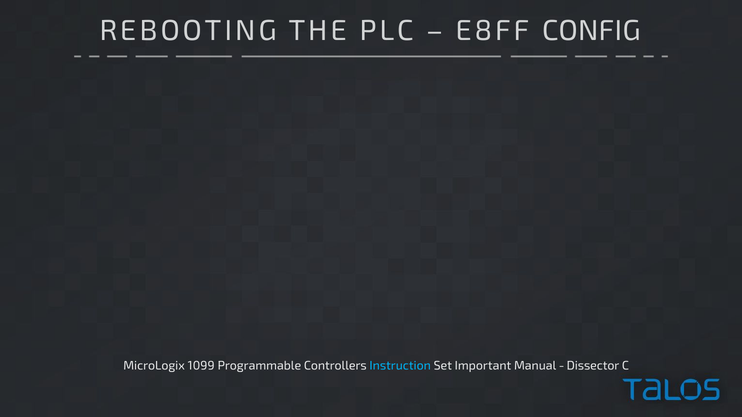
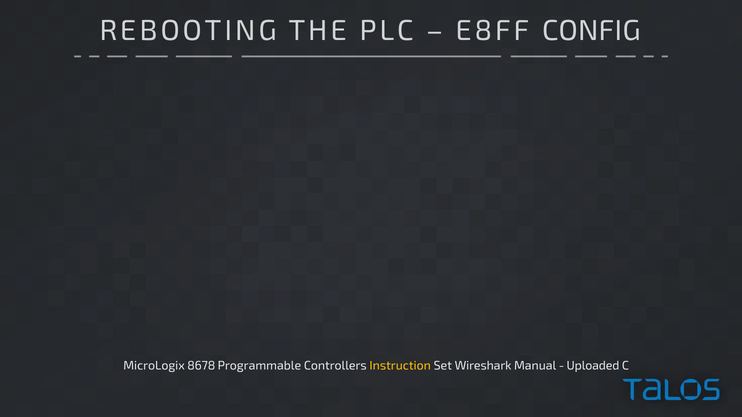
1099: 1099 -> 8678 (201, 366)
Instruction colour: light blue -> yellow (400, 366)
Important: Important -> Wireshark (483, 366)
Dissector: Dissector -> Uploaded (593, 366)
